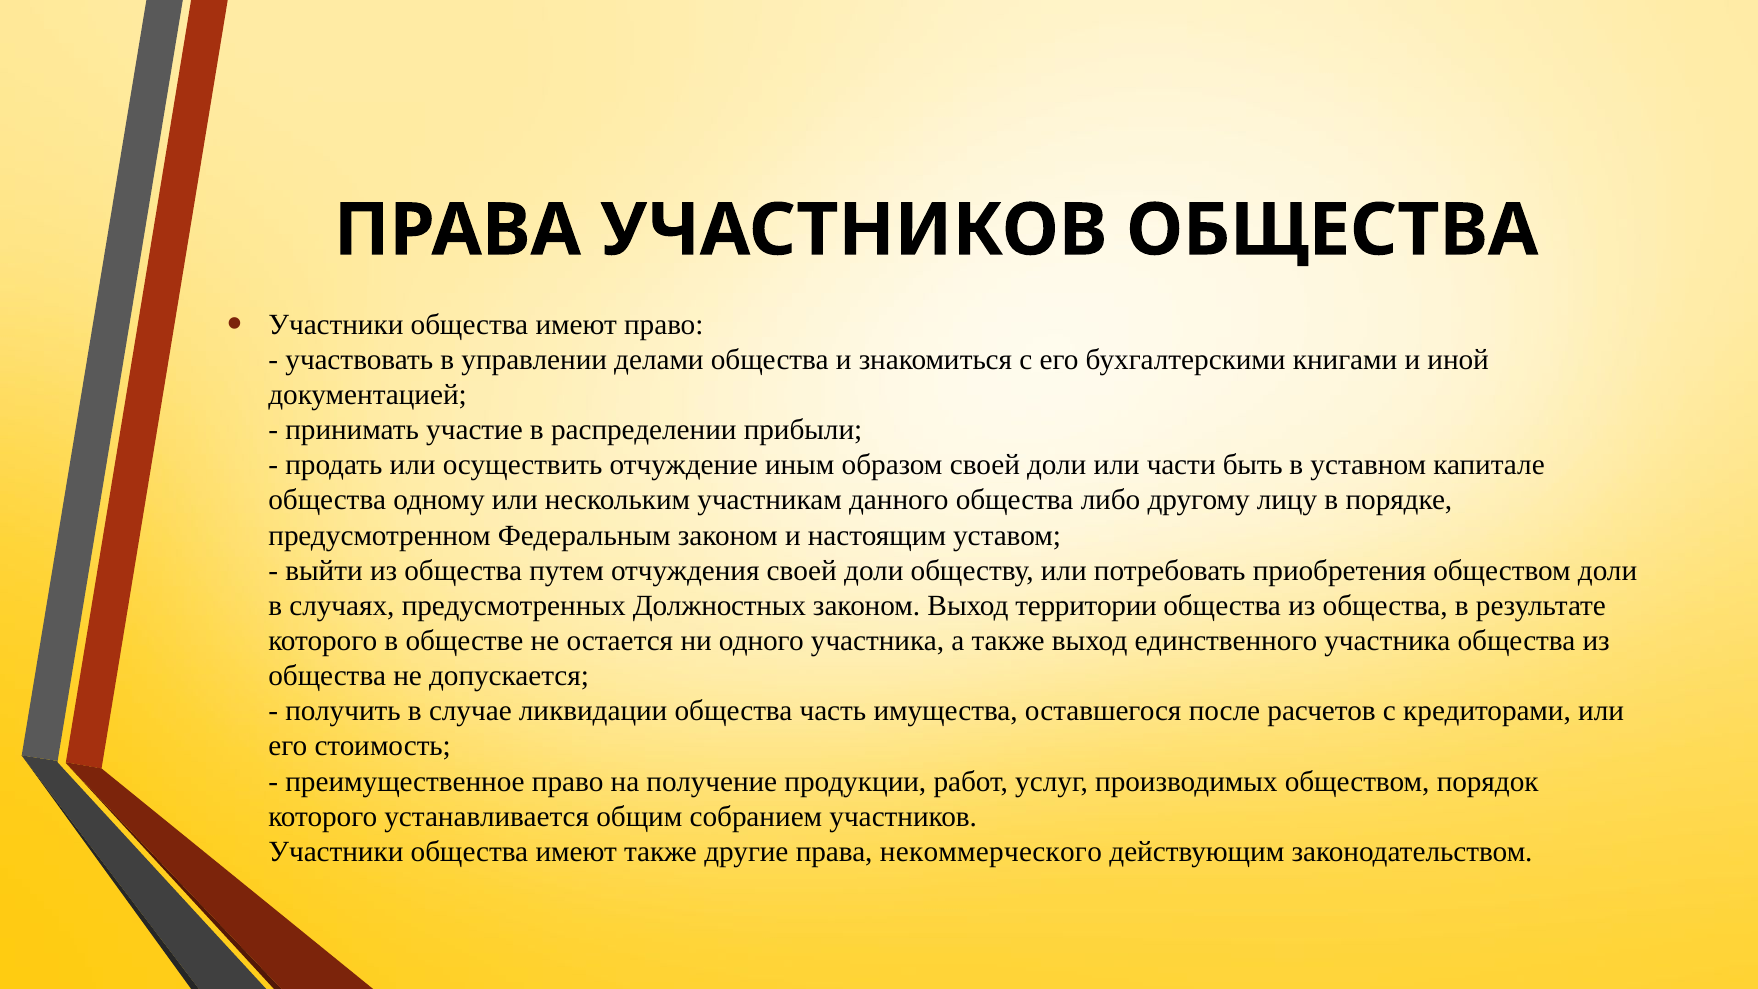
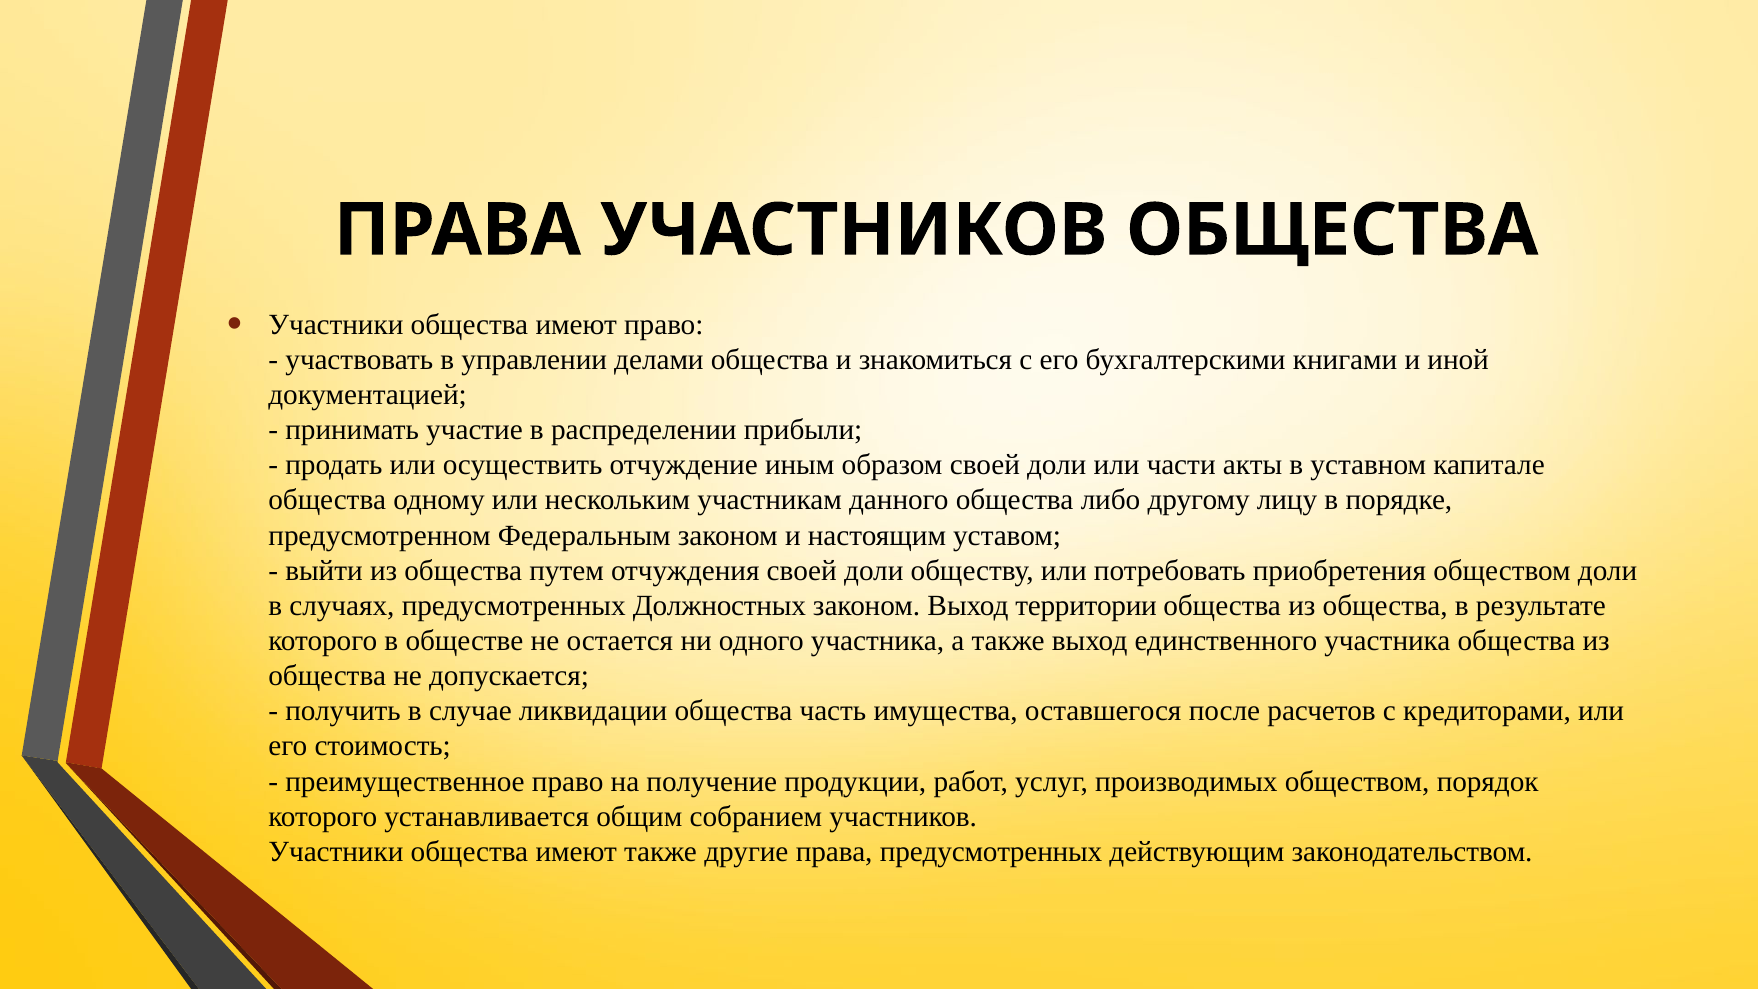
быть: быть -> акты (1253, 465)
права некоммерческого: некоммерческого -> предусмотренных (991, 852)
